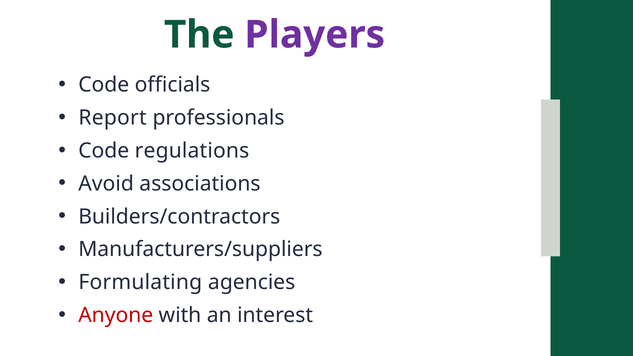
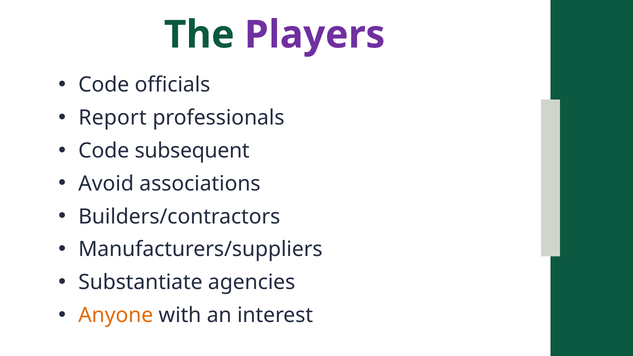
regulations: regulations -> subsequent (192, 151)
Formulating: Formulating -> Substantiate (140, 282)
Anyone colour: red -> orange (116, 315)
